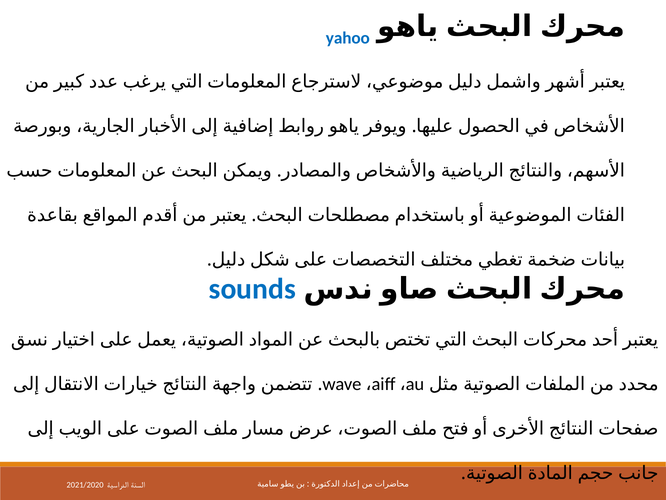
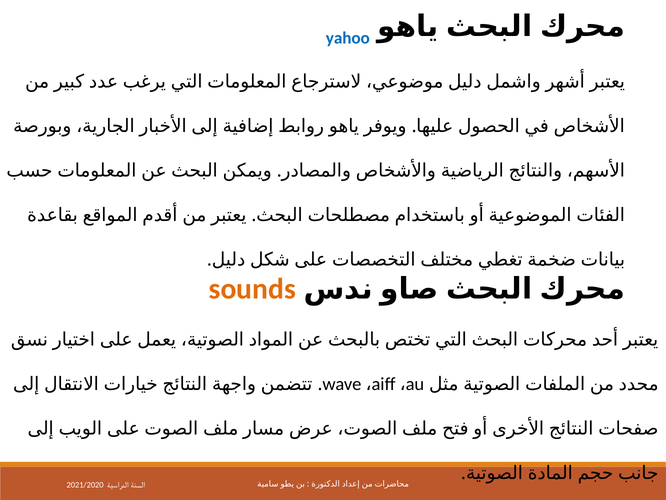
sounds colour: blue -> orange (252, 289)
